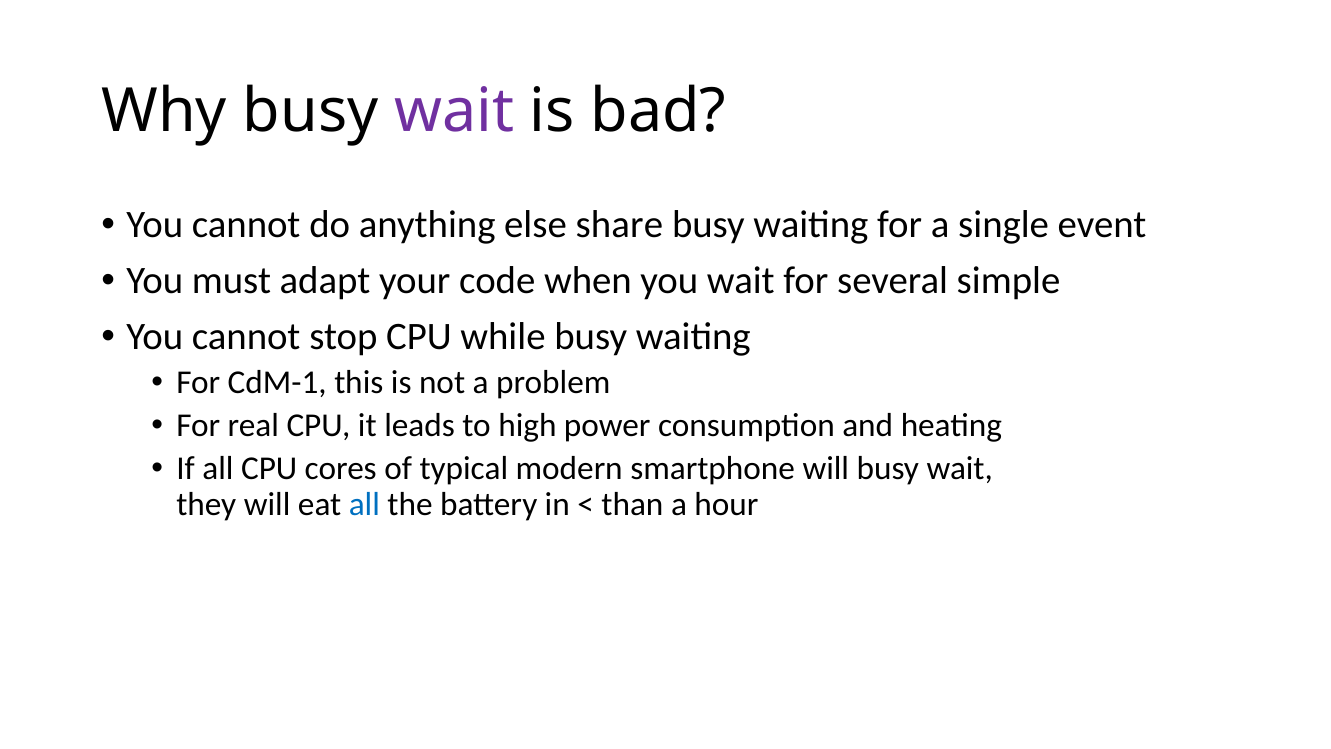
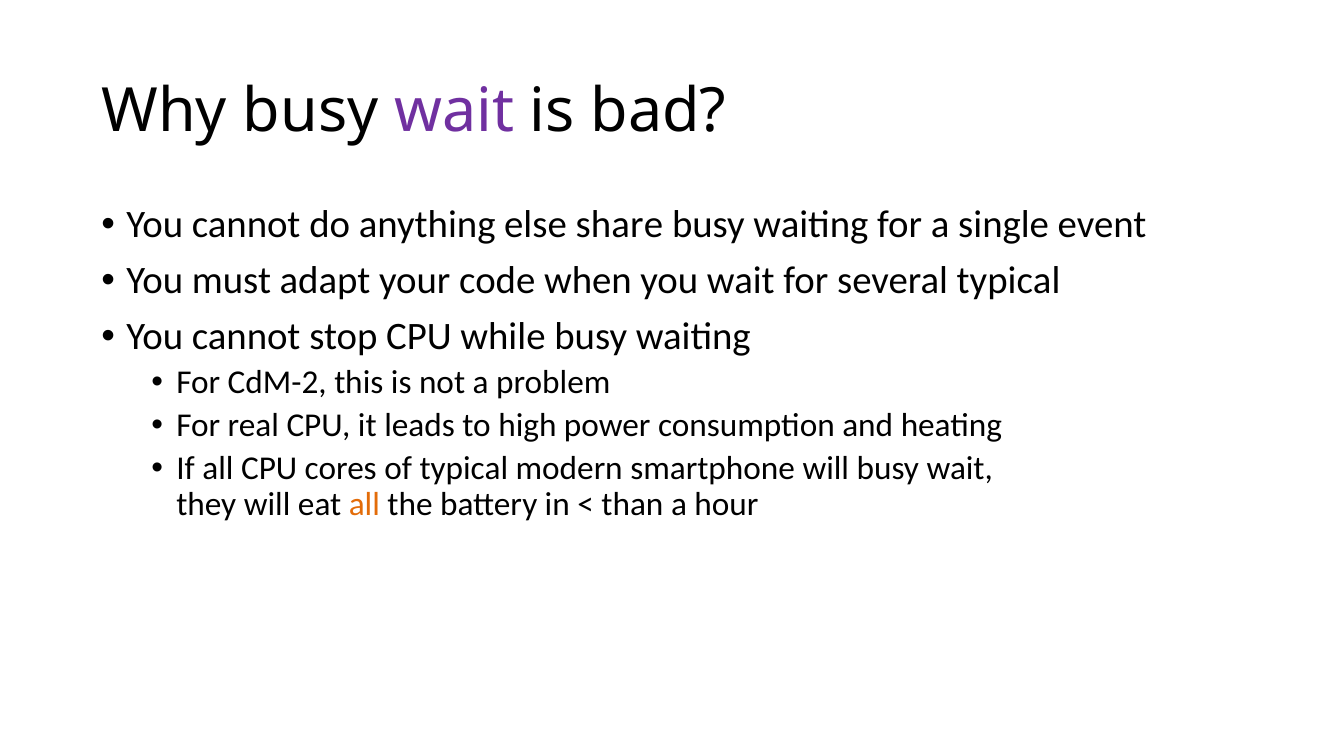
several simple: simple -> typical (1009, 281)
CdM-1: CdM-1 -> CdM-2 (277, 383)
all colour: blue -> orange (364, 504)
